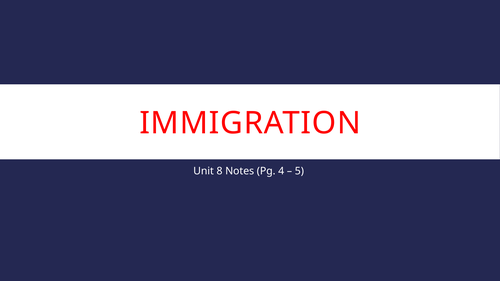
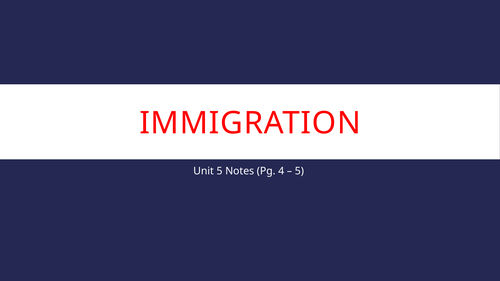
Unit 8: 8 -> 5 (220, 171)
